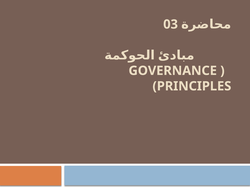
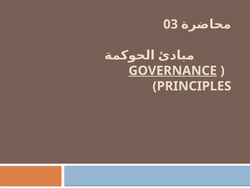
GOVERNANCE underline: none -> present (173, 71)
